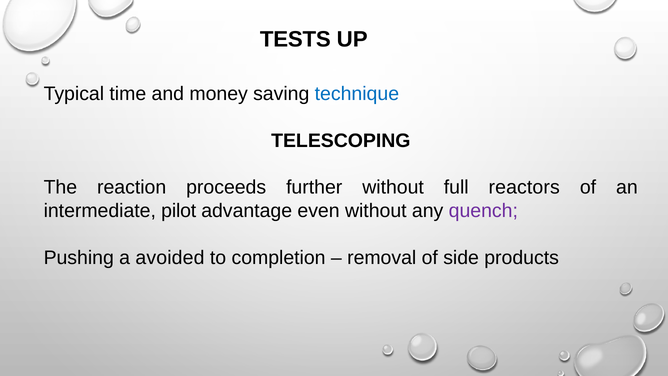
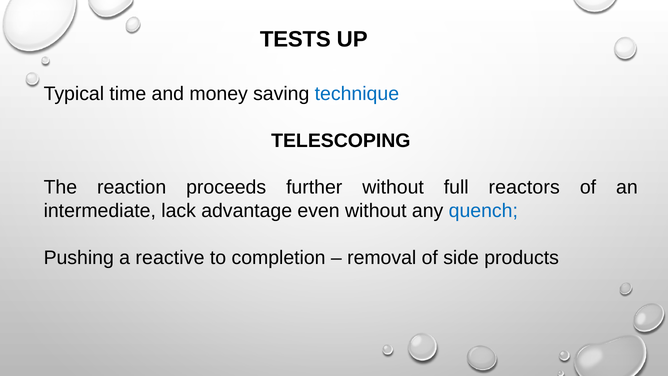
pilot: pilot -> lack (179, 211)
quench colour: purple -> blue (483, 211)
avoided: avoided -> reactive (170, 258)
